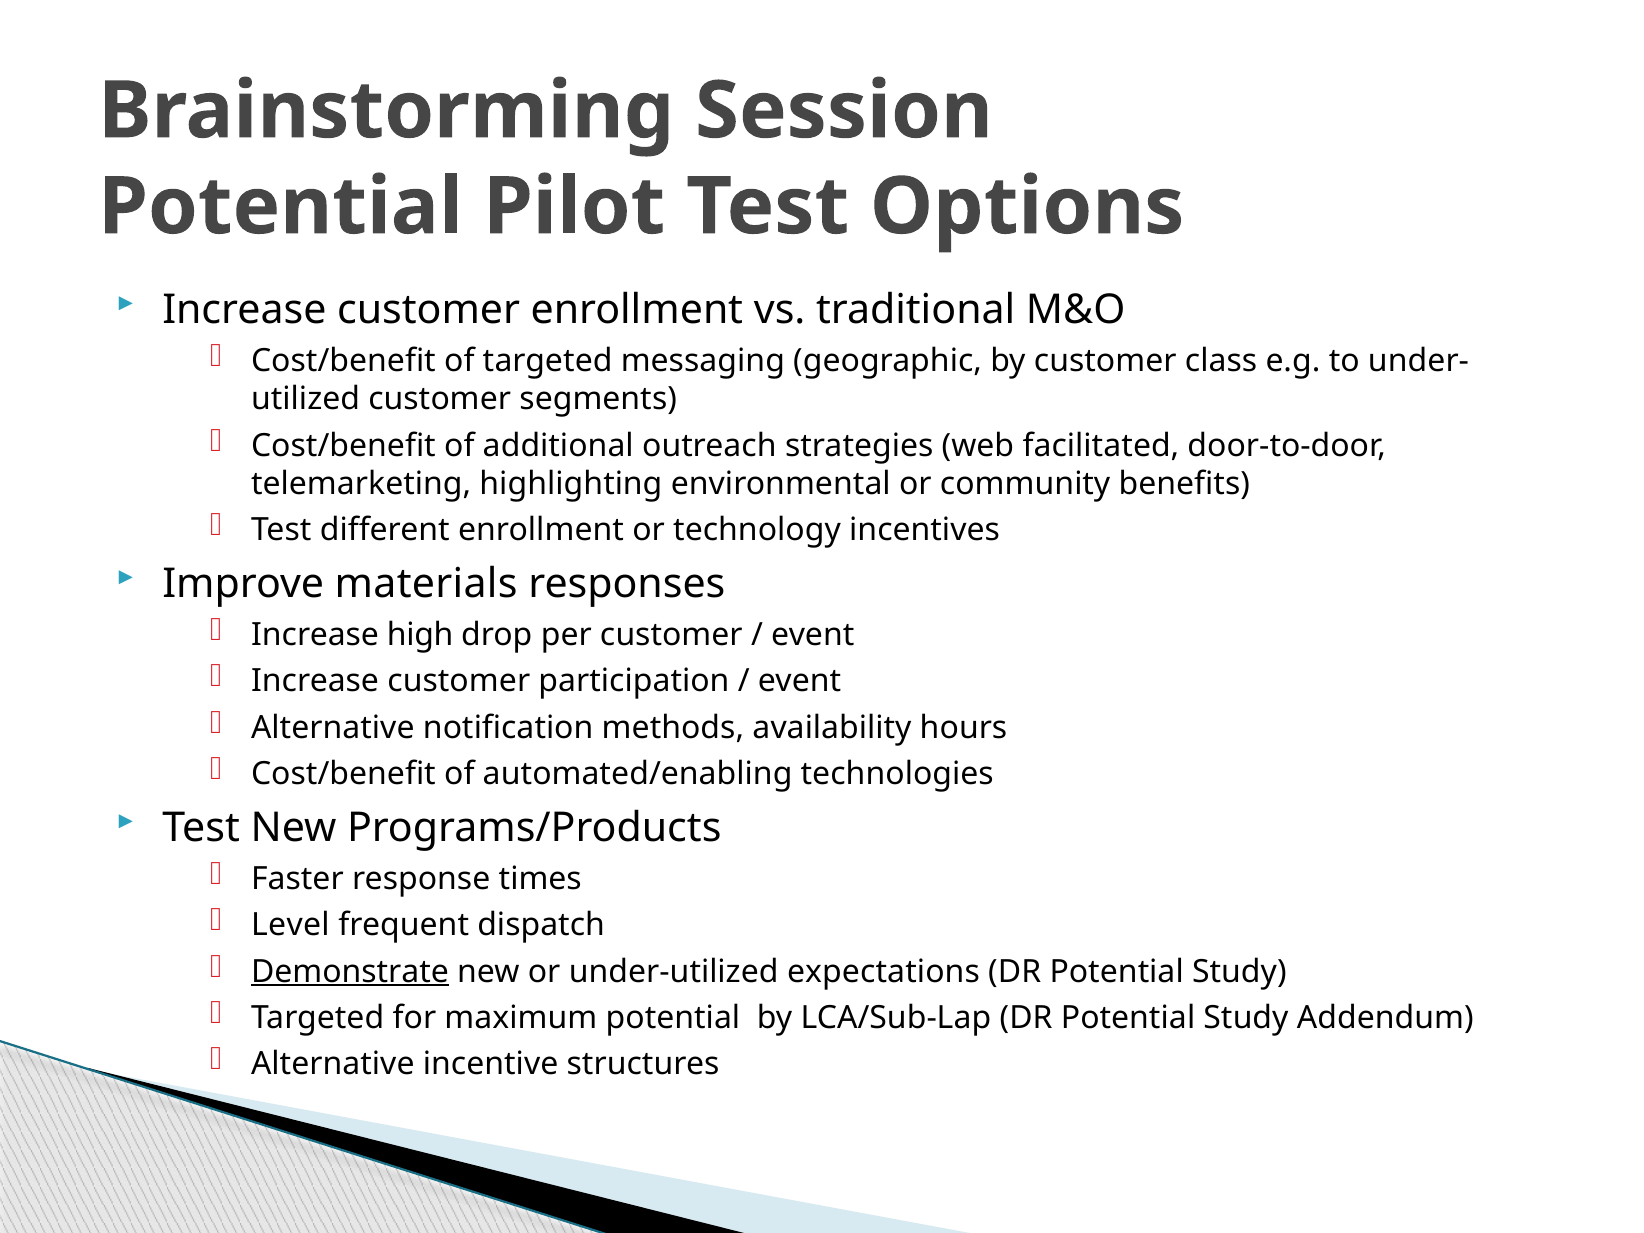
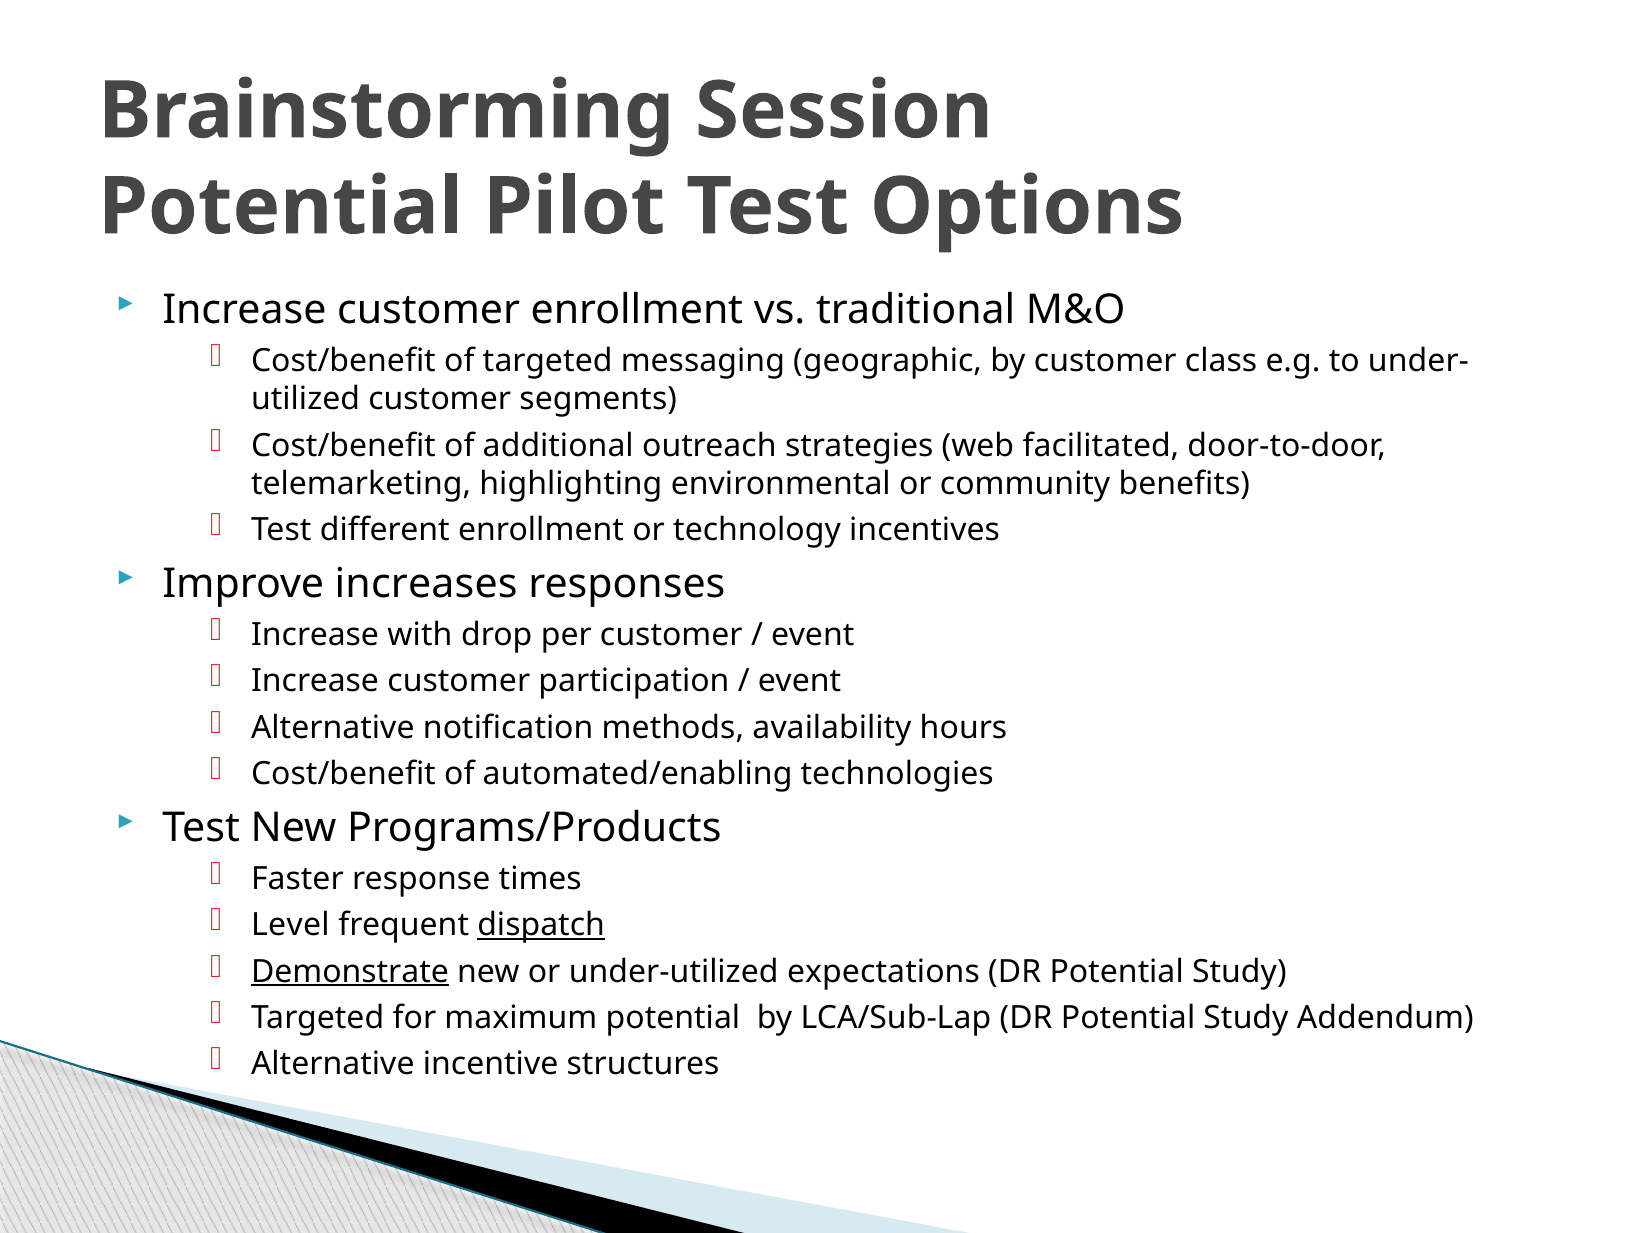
materials: materials -> increases (426, 584)
high: high -> with (420, 635)
dispatch underline: none -> present (541, 925)
